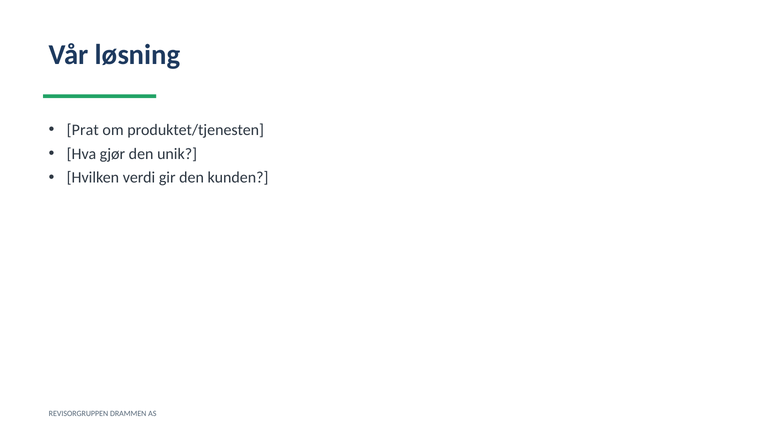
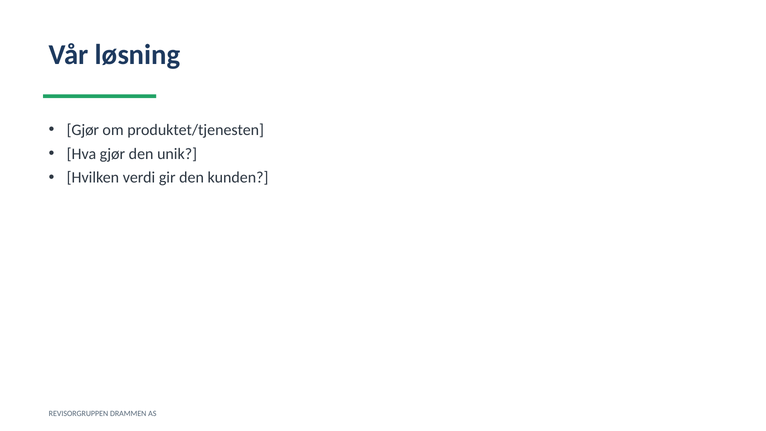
Prat: Prat -> Gjør (83, 130)
